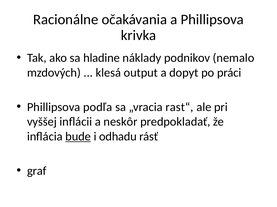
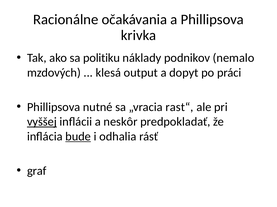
hladine: hladine -> politiku (102, 58)
podľa: podľa -> nutné (98, 107)
vyššej underline: none -> present (42, 122)
odhadu: odhadu -> odhalia (118, 137)
